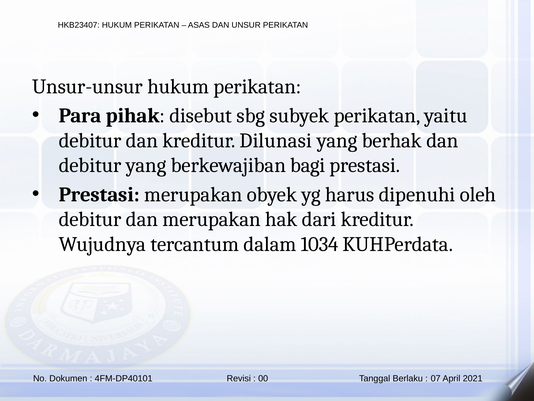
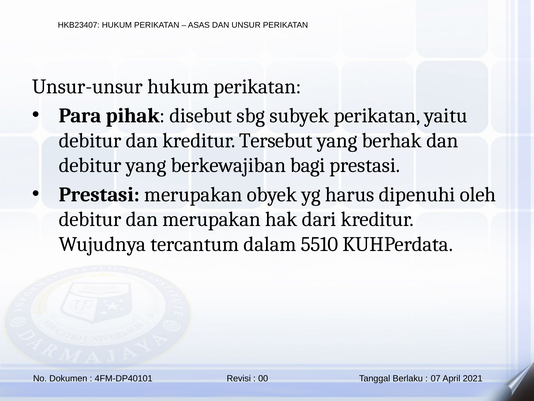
Dilunasi: Dilunasi -> Tersebut (276, 140)
1034: 1034 -> 5510 (320, 244)
